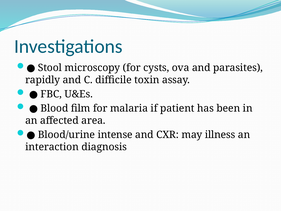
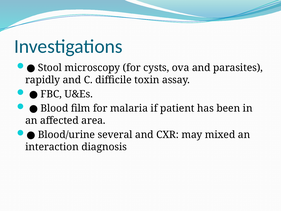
intense: intense -> several (115, 135)
illness: illness -> mixed (220, 135)
